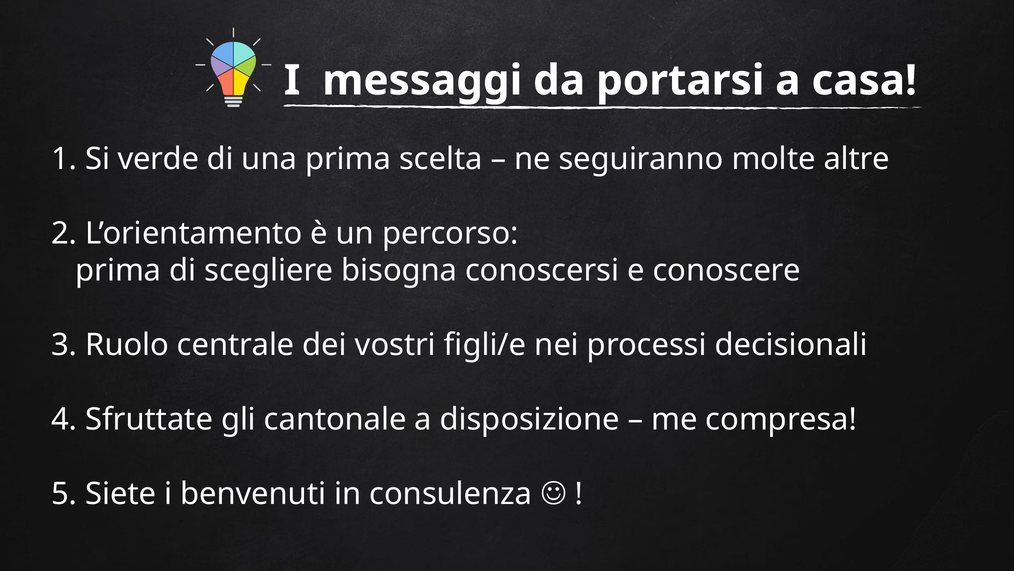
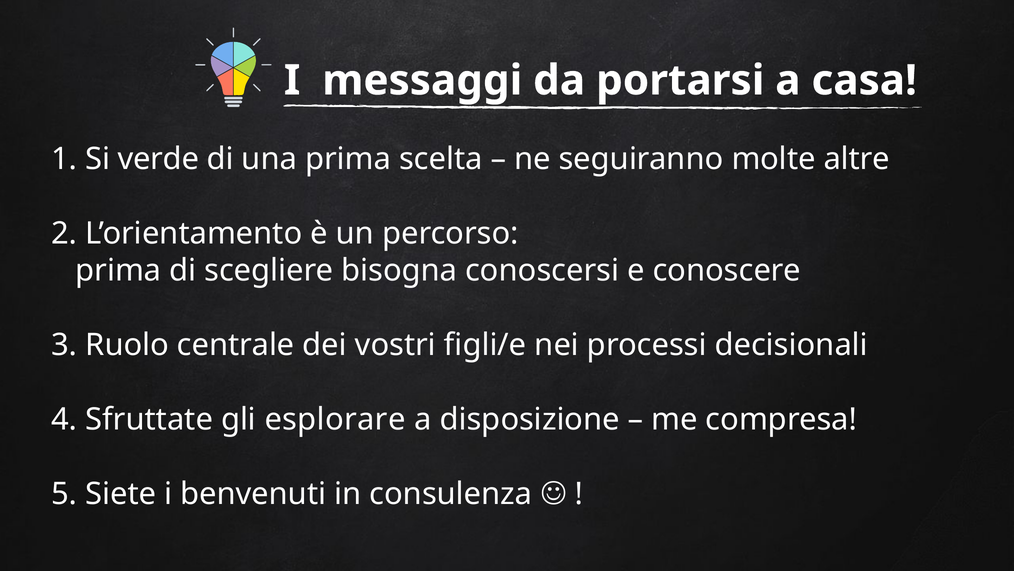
cantonale: cantonale -> esplorare (335, 419)
